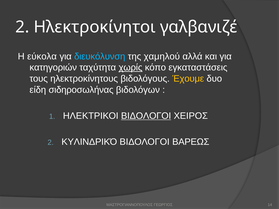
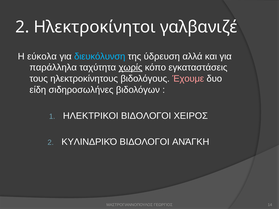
χαμηλού: χαμηλού -> ύδρευση (162, 56)
κατηγοριών: κατηγοριών -> παράλληλα (53, 68)
Έχουμε colour: yellow -> pink (188, 79)
σιδηροσωλήνας: σιδηροσωλήνας -> σιδηροσωλήνες (81, 90)
ΒΙΔΟΛΟΓΟΙ underline: present -> none (146, 116)
ΒΑΡΕΩΣ: ΒΑΡΕΩΣ -> ΑΝΆΓΚΗ (191, 142)
